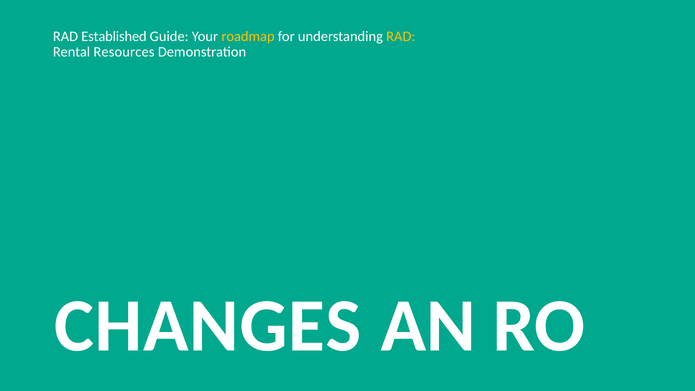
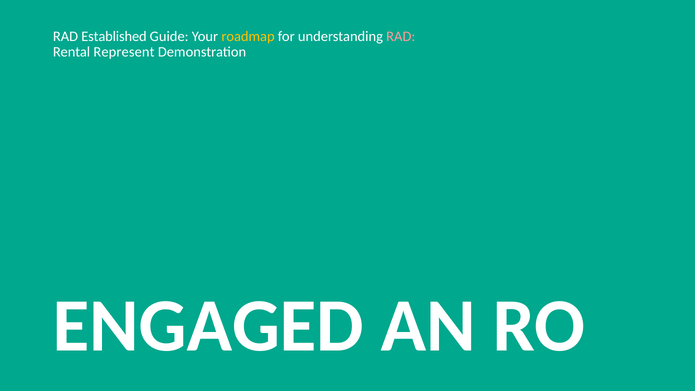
RAD colour: yellow -> pink (401, 36)
Resources: Resources -> Represent (124, 52)
CHANGES: CHANGES -> ENGAGED (208, 326)
